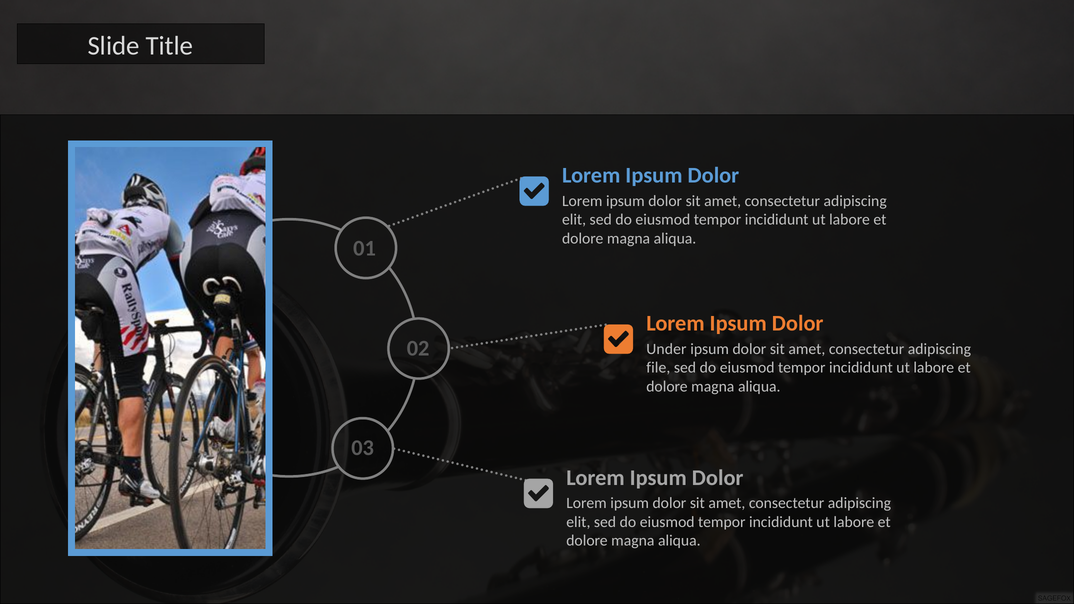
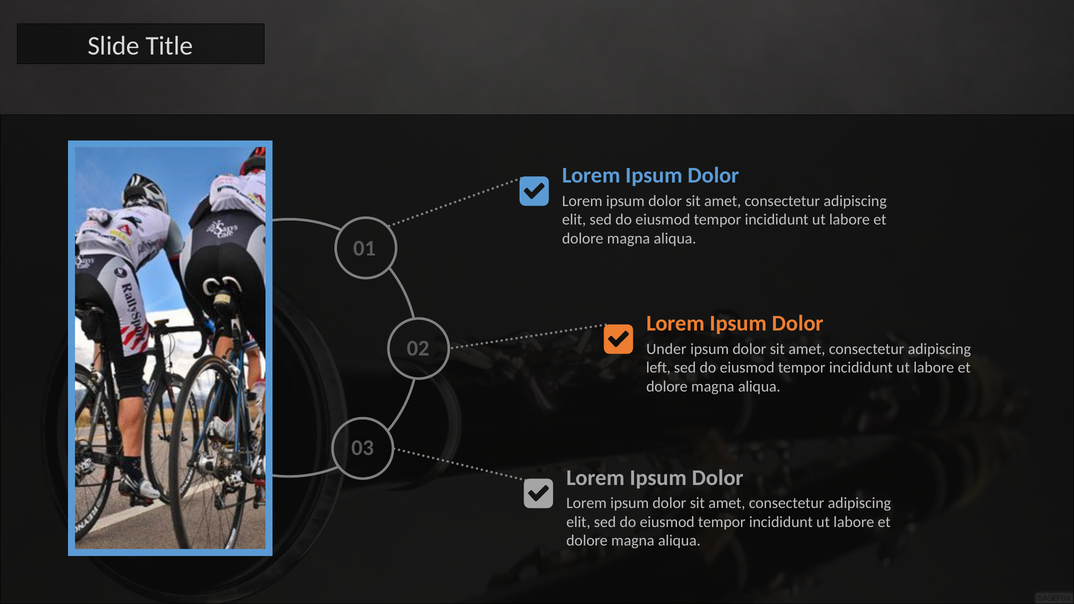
file: file -> left (658, 368)
